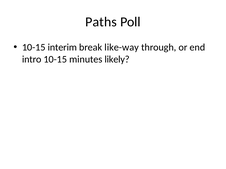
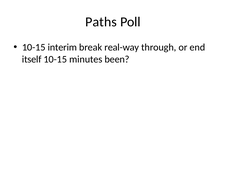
like-way: like-way -> real-way (122, 47)
intro: intro -> itself (32, 59)
likely: likely -> been (117, 59)
